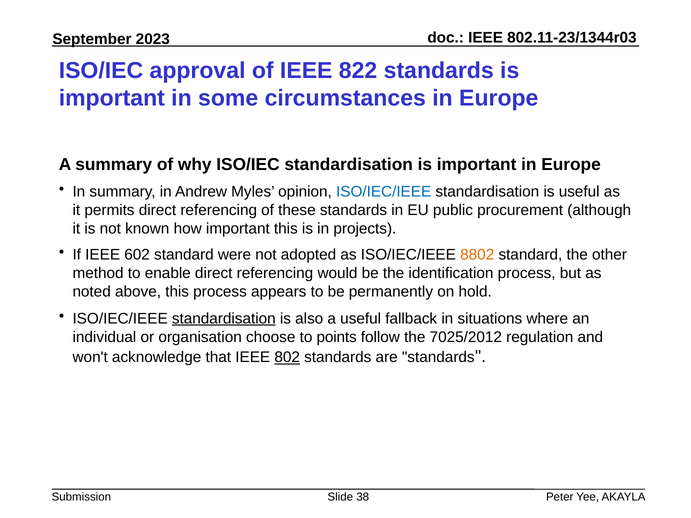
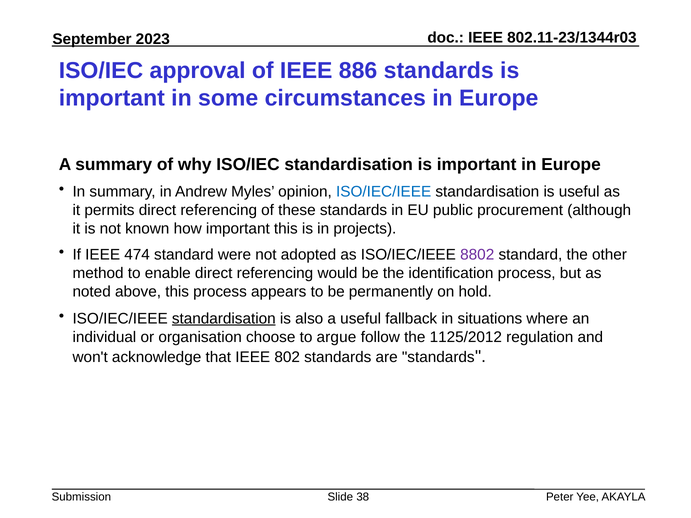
822: 822 -> 886 (358, 71)
602: 602 -> 474 (137, 255)
8802 colour: orange -> purple (477, 255)
points: points -> argue (336, 337)
7025/2012: 7025/2012 -> 1125/2012 (466, 337)
802 underline: present -> none (287, 357)
